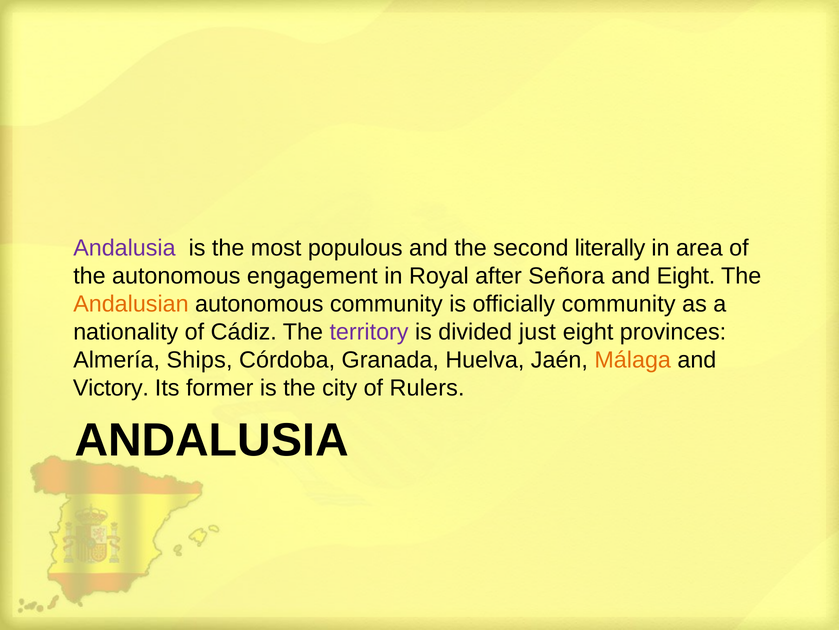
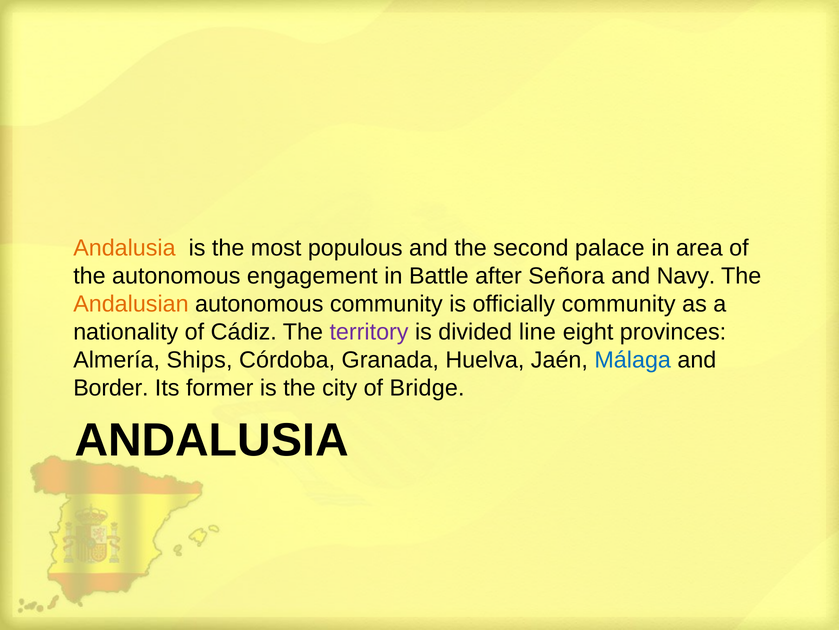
Andalusia colour: purple -> orange (124, 248)
literally: literally -> palace (610, 248)
Royal: Royal -> Battle (439, 276)
and Eight: Eight -> Navy (686, 276)
just: just -> line (537, 332)
Málaga colour: orange -> blue (633, 360)
Victory: Victory -> Border (111, 388)
Rulers: Rulers -> Bridge (427, 388)
